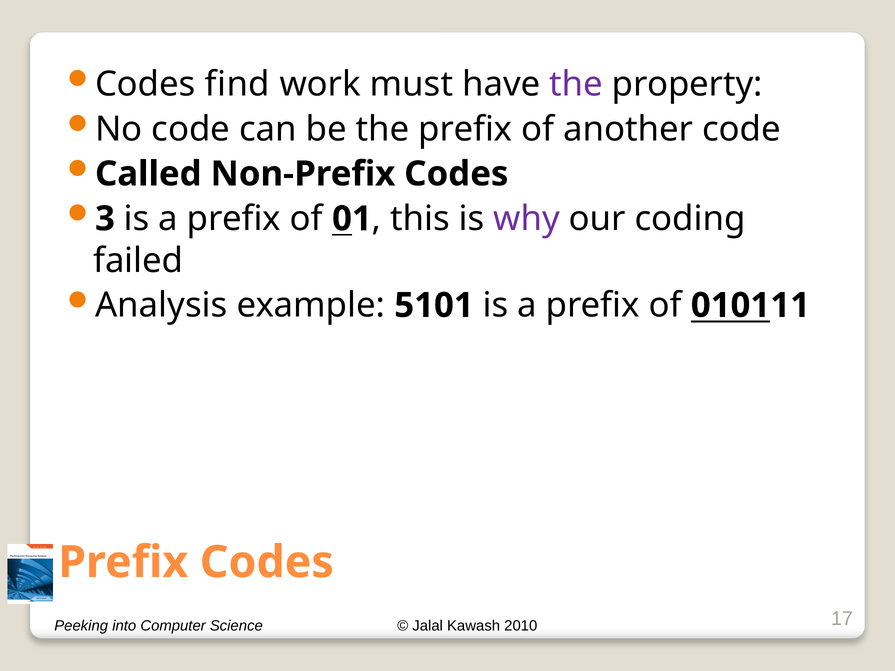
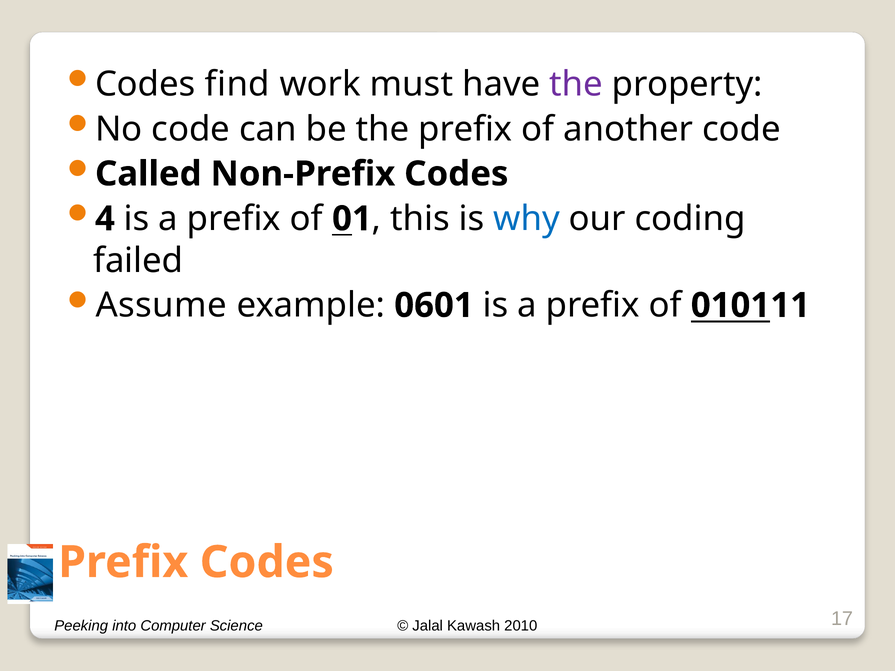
3: 3 -> 4 (105, 219)
why colour: purple -> blue (526, 219)
Analysis: Analysis -> Assume (161, 306)
5101: 5101 -> 0601 (434, 306)
